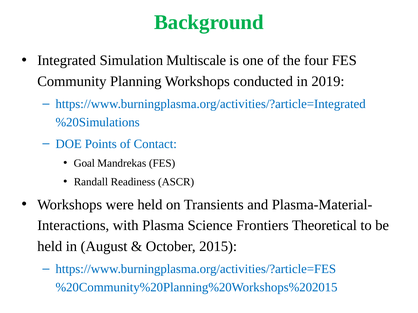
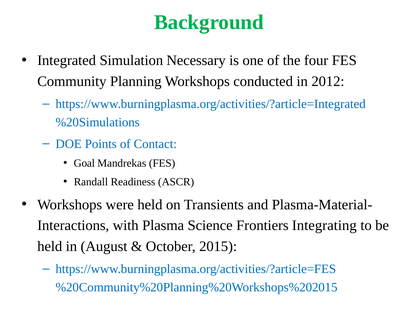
Multiscale: Multiscale -> Necessary (196, 61)
2019: 2019 -> 2012 (328, 81)
Theoretical: Theoretical -> Integrating (324, 226)
